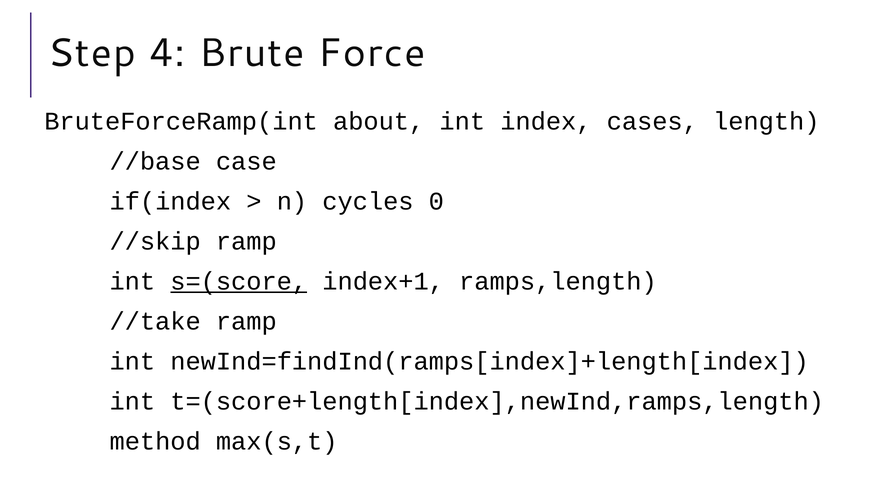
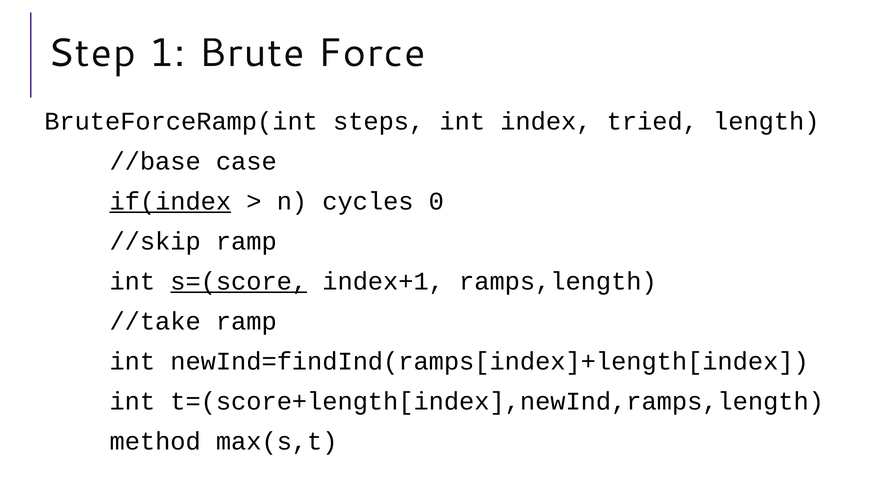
4: 4 -> 1 (167, 53)
about: about -> steps (379, 121)
cases: cases -> tried (652, 121)
if(index underline: none -> present (170, 201)
